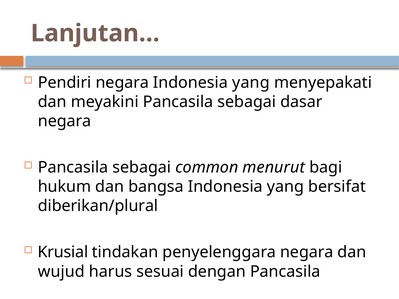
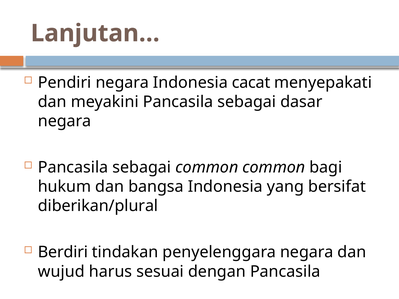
negara Indonesia yang: yang -> cacat (251, 83)
common menurut: menurut -> common (274, 167)
Krusial: Krusial -> Berdiri (63, 252)
